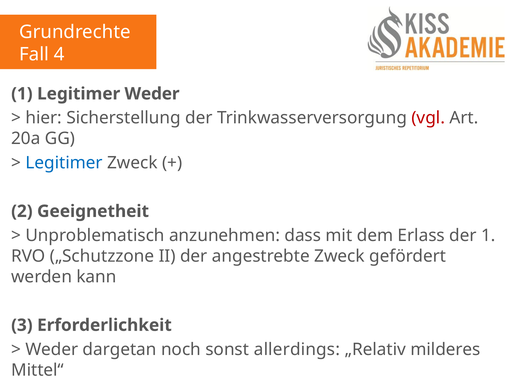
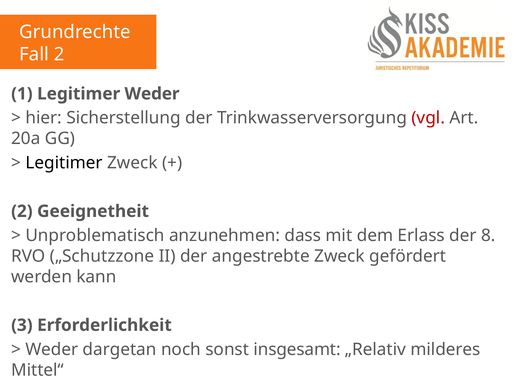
Fall 4: 4 -> 2 (59, 55)
Legitimer colour: blue -> black (64, 163)
der 1: 1 -> 8 (488, 235)
allerdings: allerdings -> insgesamt (297, 349)
